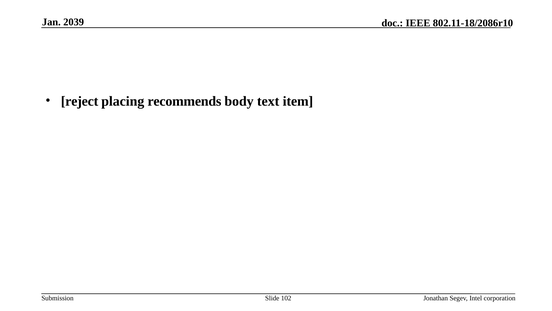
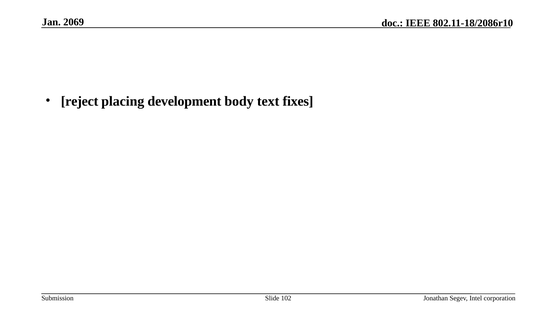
2039: 2039 -> 2069 (74, 22)
recommends: recommends -> development (184, 101)
item: item -> fixes (298, 101)
